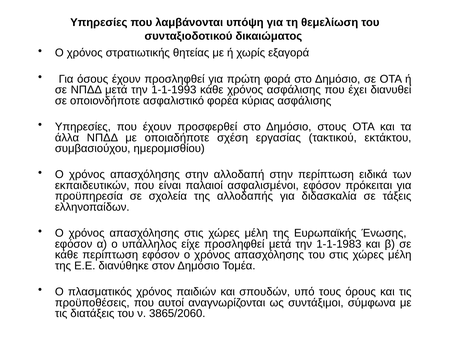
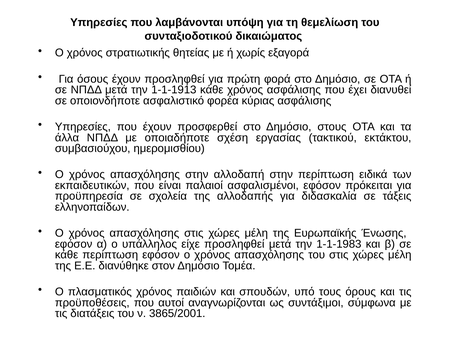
1-1-1993: 1-1-1993 -> 1-1-1913 (174, 90)
3865/2060: 3865/2060 -> 3865/2001 (177, 313)
